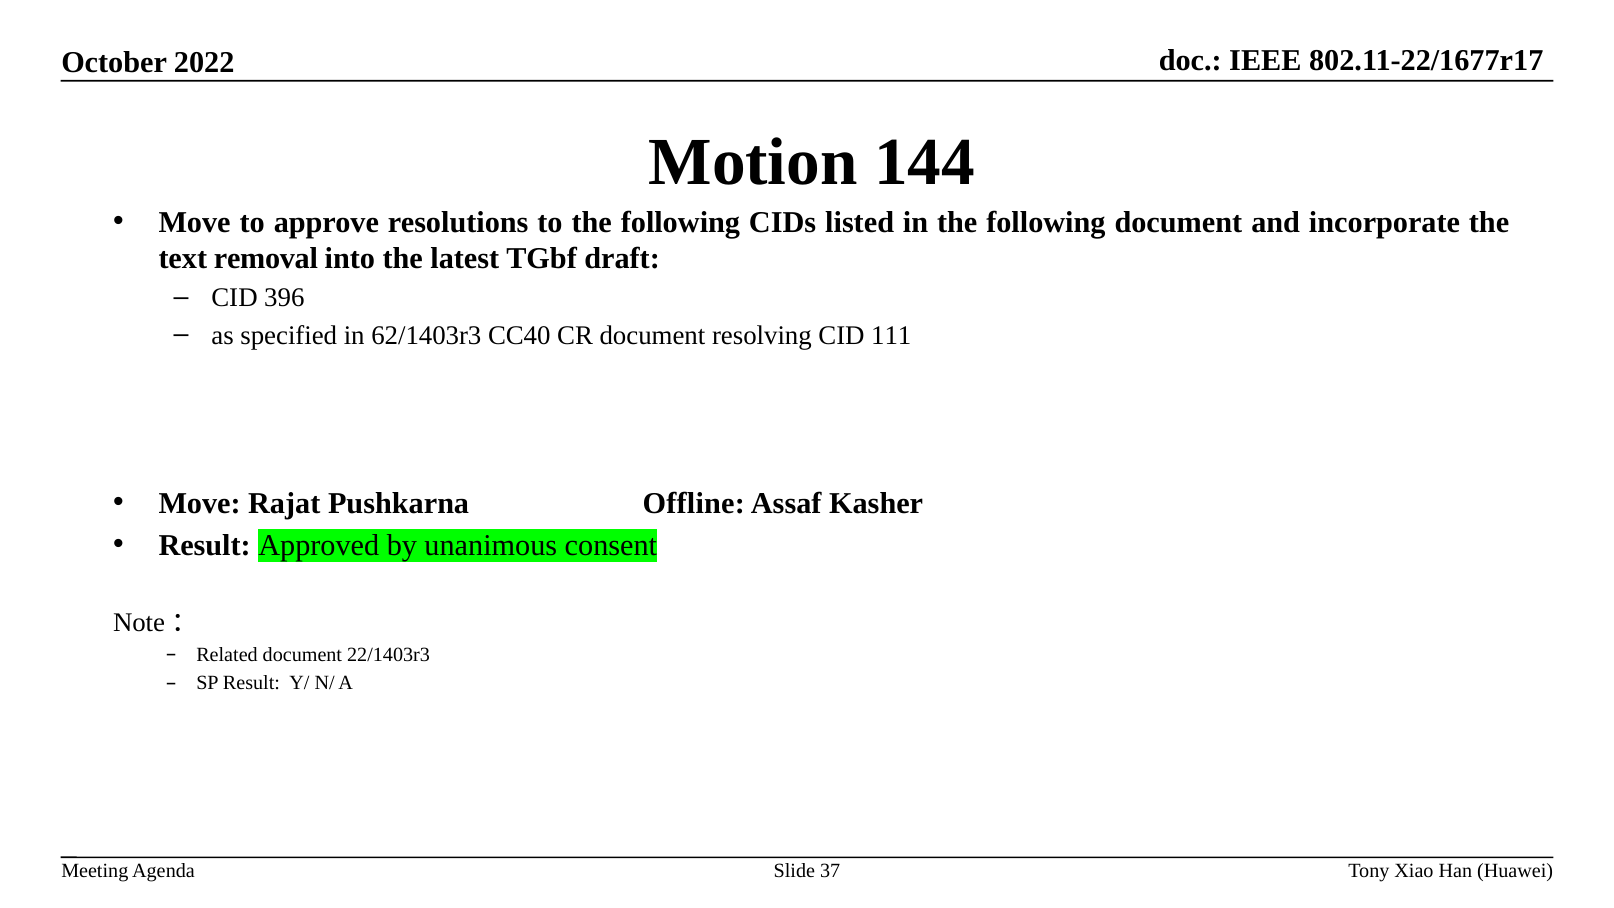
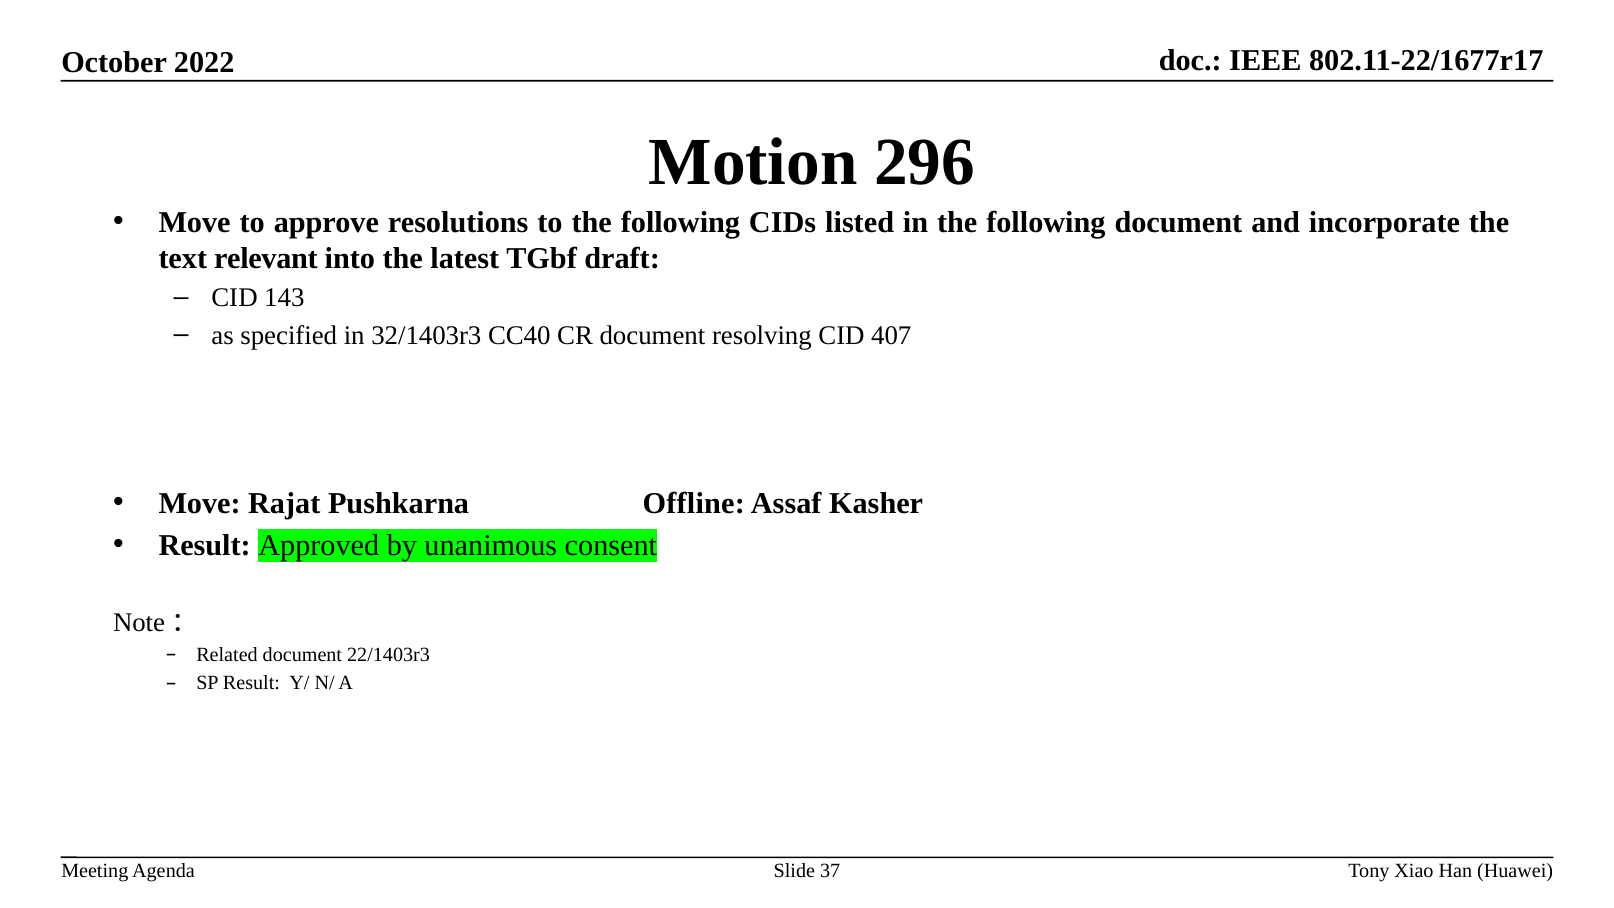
144: 144 -> 296 (925, 162)
removal: removal -> relevant (266, 258)
396: 396 -> 143 (284, 298)
62/1403r3: 62/1403r3 -> 32/1403r3 (426, 335)
111: 111 -> 407 (891, 335)
